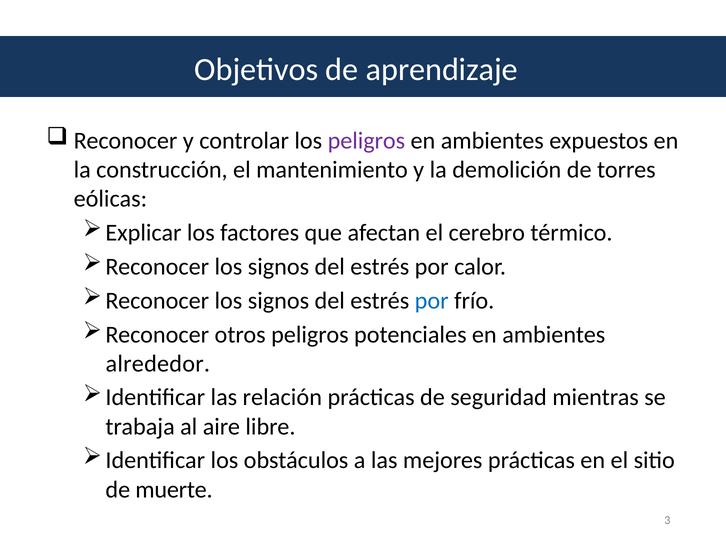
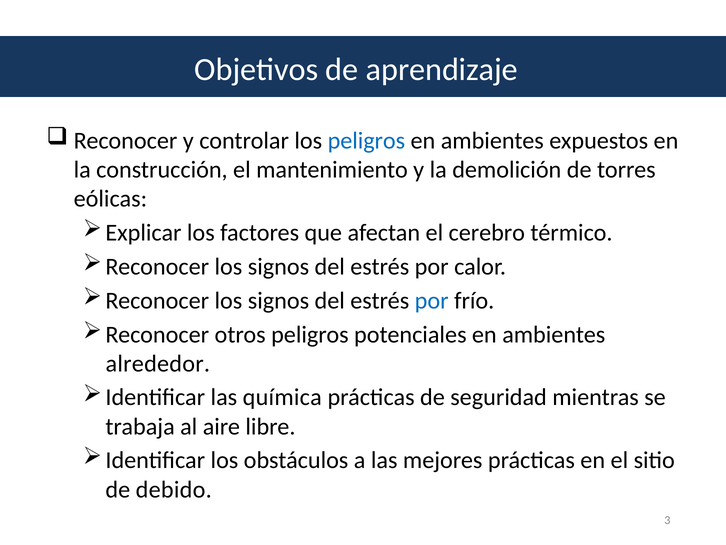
peligros colour: purple -> blue (366, 141)
relación: relación -> química (282, 397)
muerte: muerte -> debido (174, 489)
